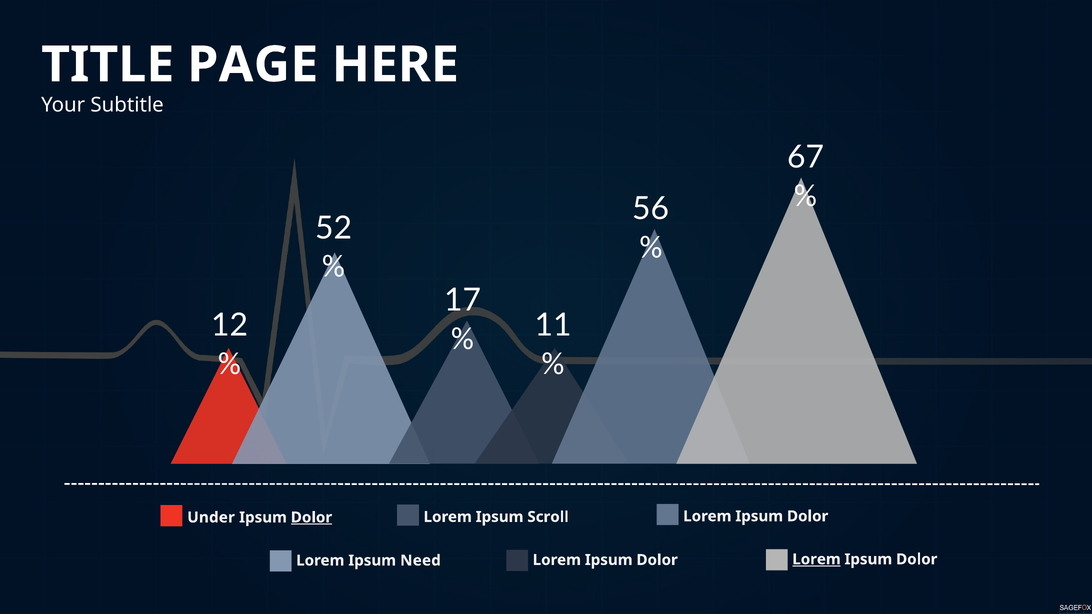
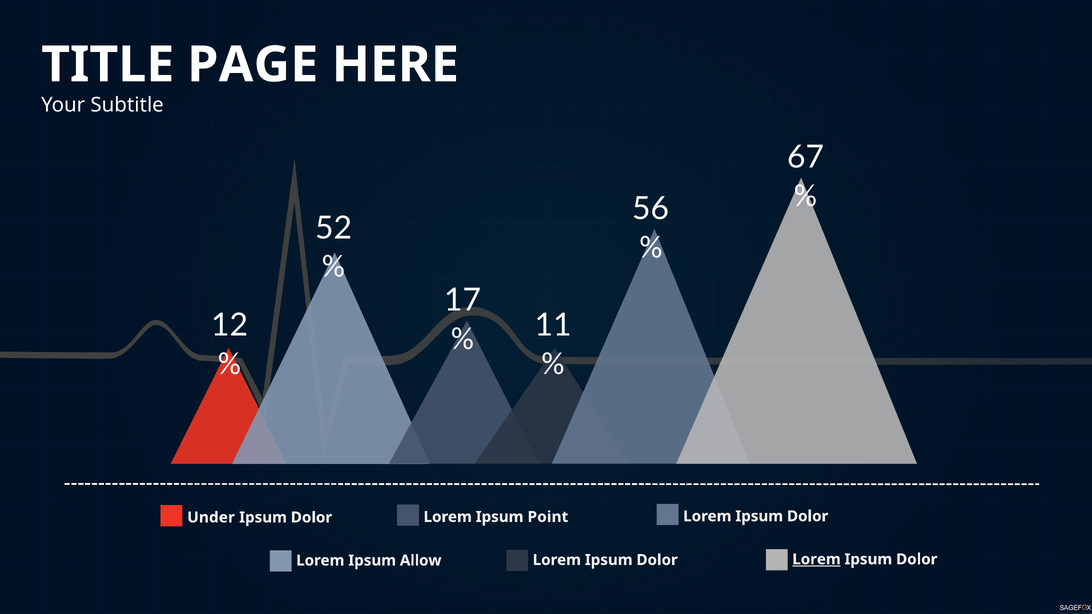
Scroll: Scroll -> Point (548, 517)
Dolor underline: present -> none (311, 518)
Need: Need -> Allow (421, 561)
